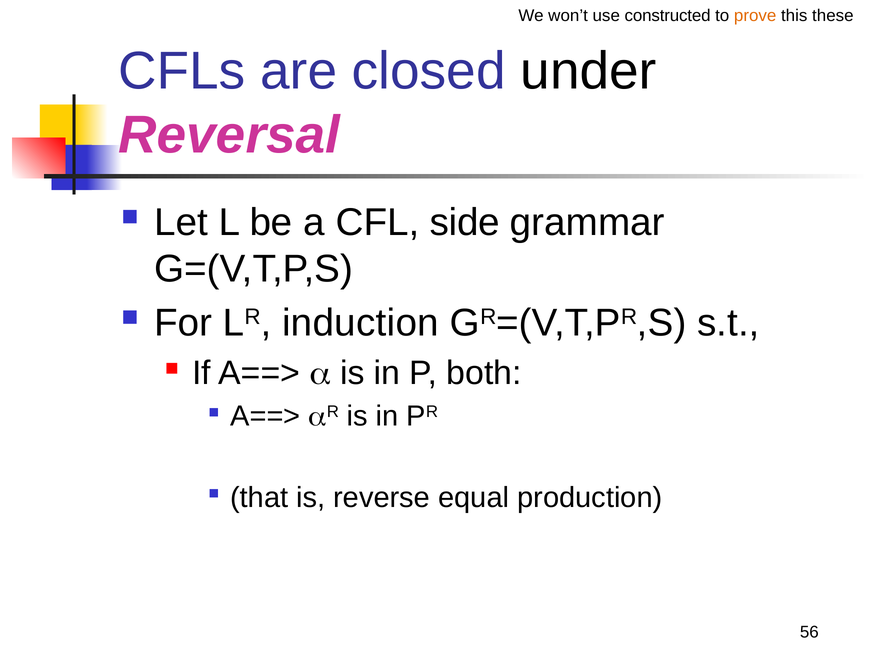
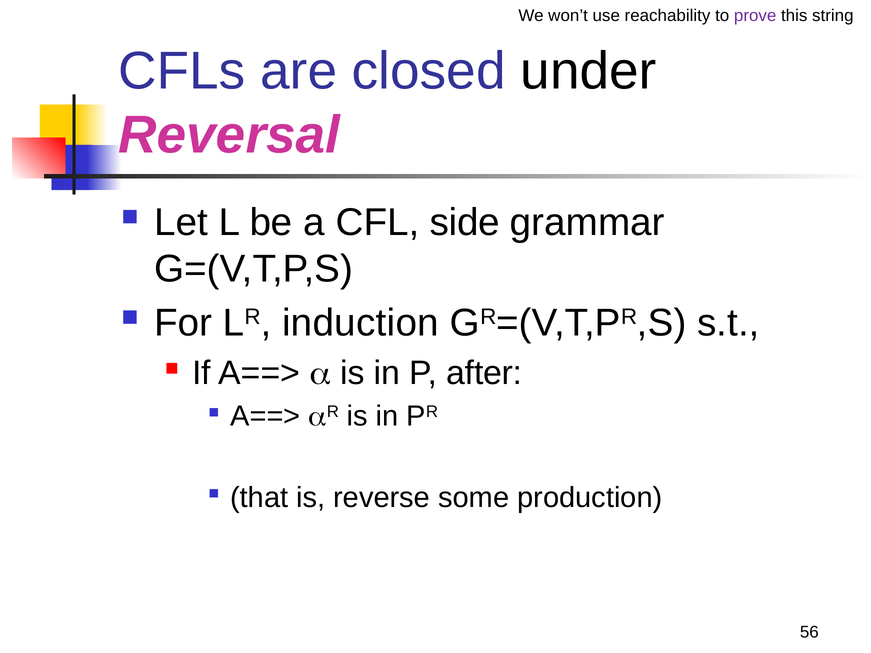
constructed: constructed -> reachability (667, 16)
prove colour: orange -> purple (755, 16)
these: these -> string (833, 16)
both: both -> after (484, 373)
equal: equal -> some (474, 498)
